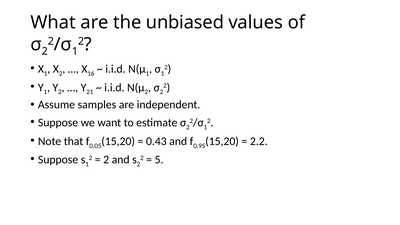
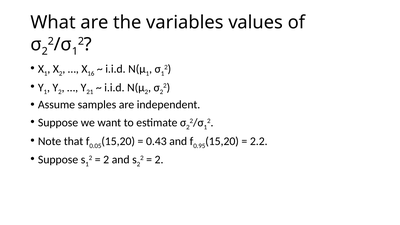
unbiased: unbiased -> variables (185, 22)
5: 5 -> 2 (159, 160)
